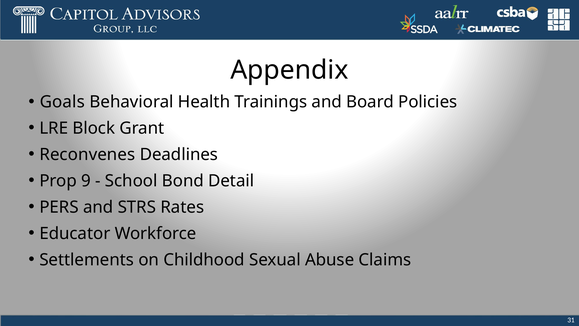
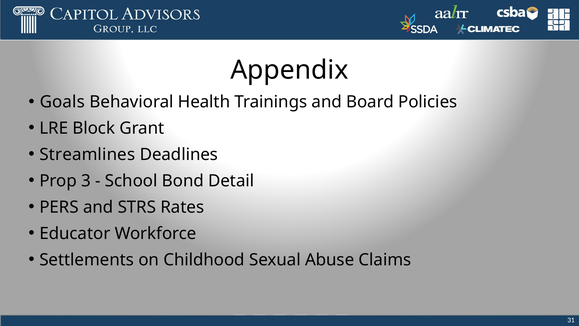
Reconvenes: Reconvenes -> Streamlines (87, 154)
9: 9 -> 3 (86, 181)
